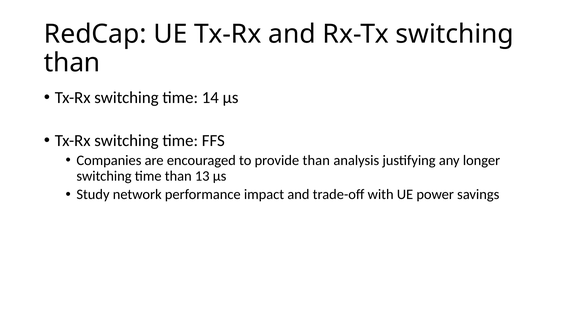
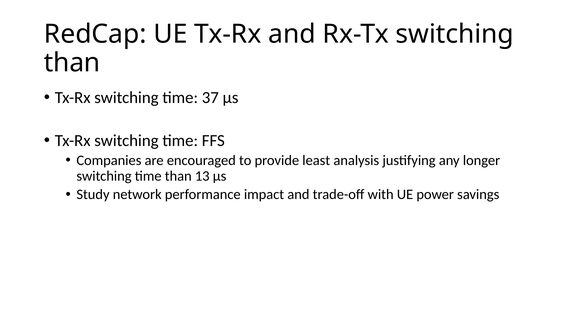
14: 14 -> 37 (210, 98)
provide than: than -> least (316, 160)
